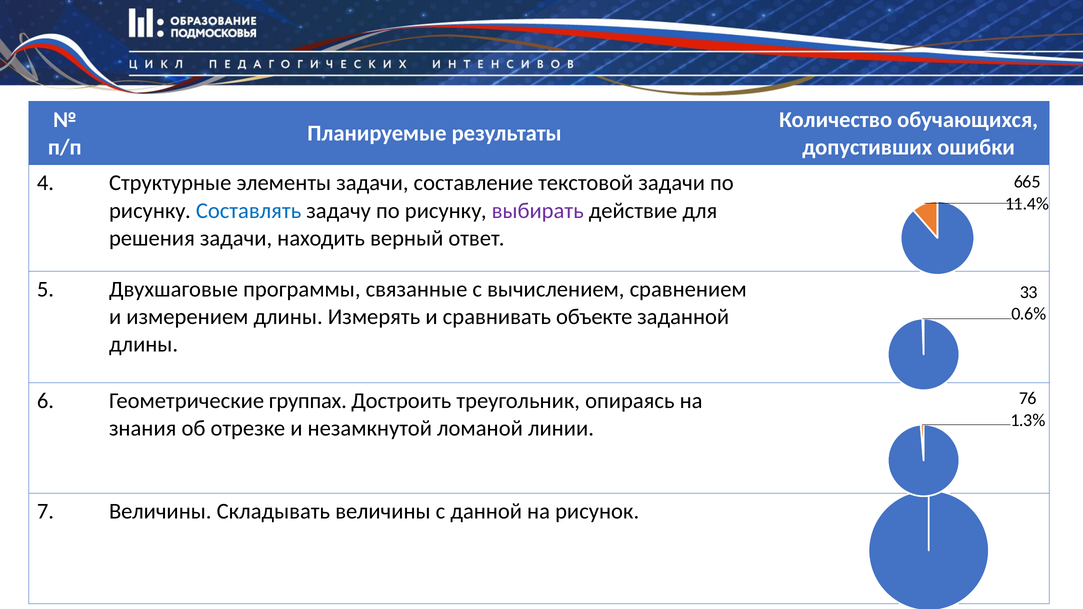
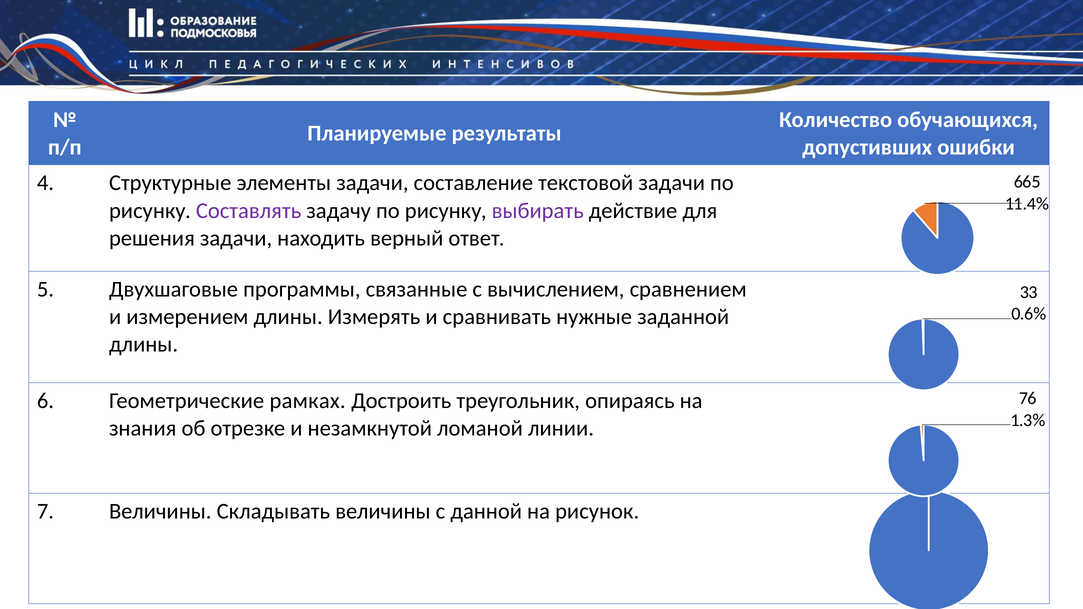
Составлять colour: blue -> purple (249, 211)
объекте: объекте -> нужные (594, 317)
группах: группах -> рамках (308, 401)
